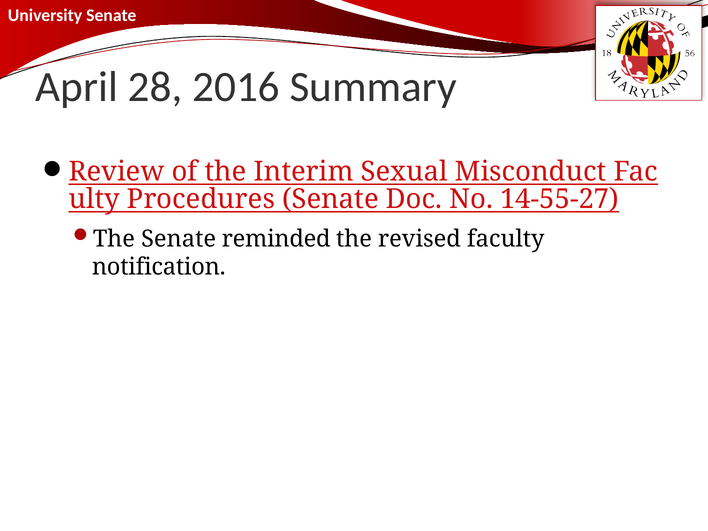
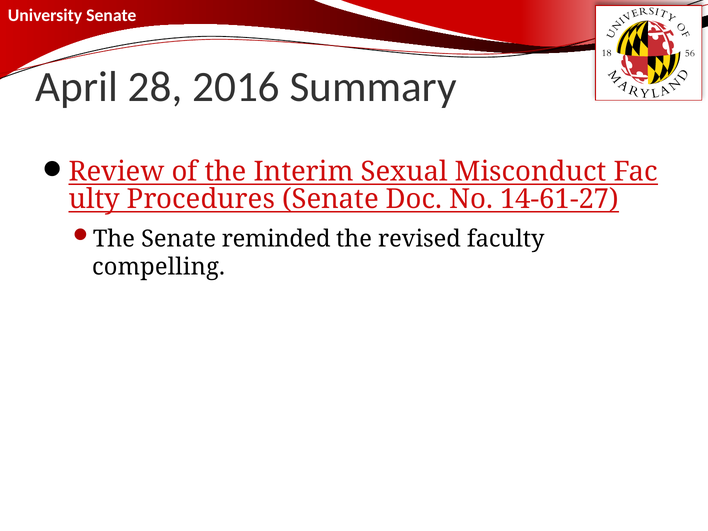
14-55-27: 14-55-27 -> 14-61-27 (559, 199)
notification: notification -> compelling (158, 267)
